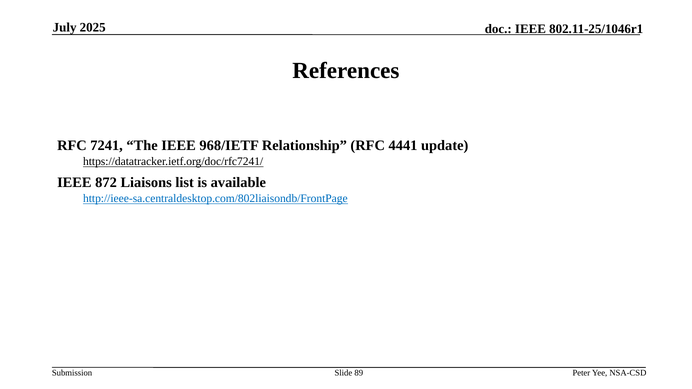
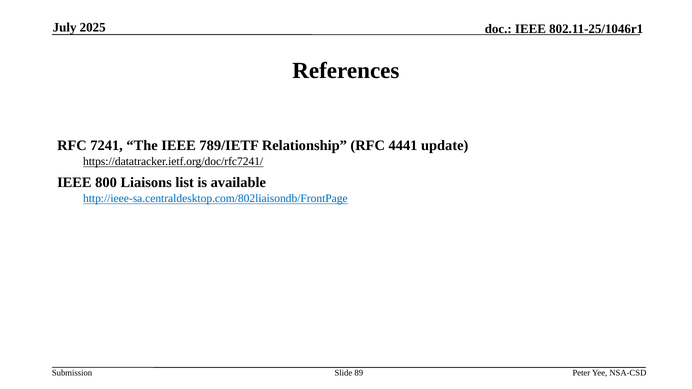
968/IETF: 968/IETF -> 789/IETF (229, 145)
872: 872 -> 800 (106, 183)
